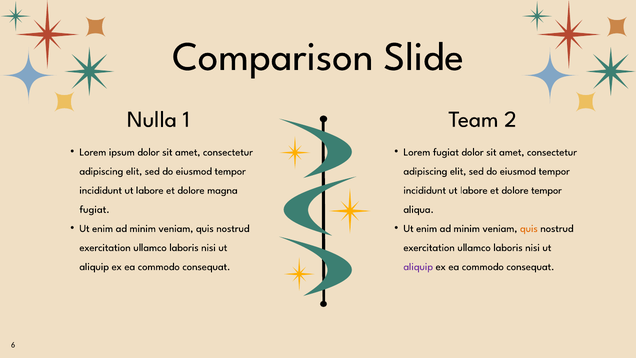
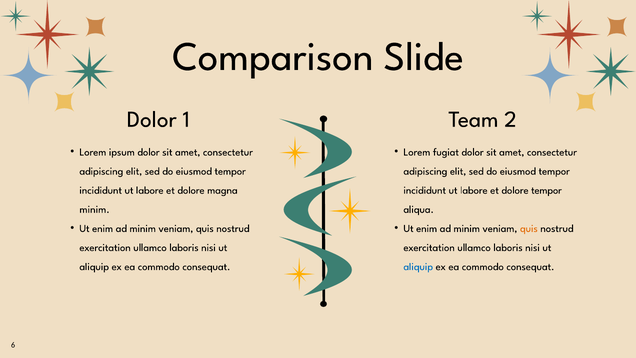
Nulla: Nulla -> Dolor (152, 119)
fugiat: fugiat -> minim (95, 209)
aliquip colour: purple -> blue (418, 266)
